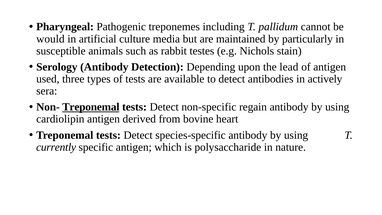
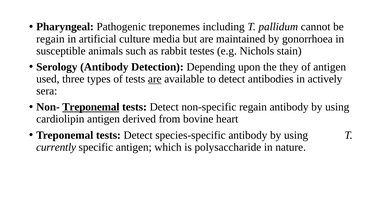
would: would -> regain (50, 39)
particularly: particularly -> gonorrhoea (307, 39)
lead: lead -> they (289, 67)
are underline: none -> present (155, 79)
